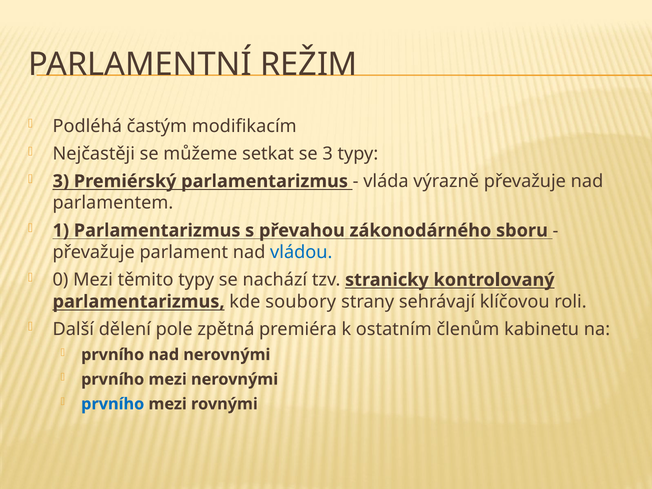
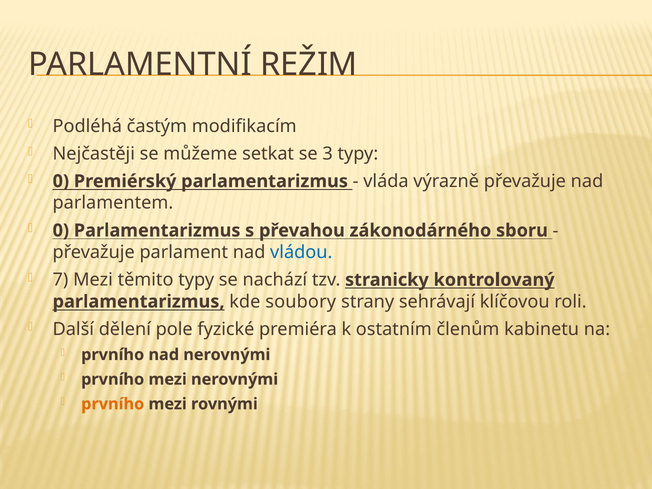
3: 3 -> 0 (61, 181)
1: 1 -> 0 (61, 231)
0: 0 -> 7 (61, 280)
zpětná: zpětná -> fyzické (226, 329)
prvního colour: blue -> orange (113, 404)
